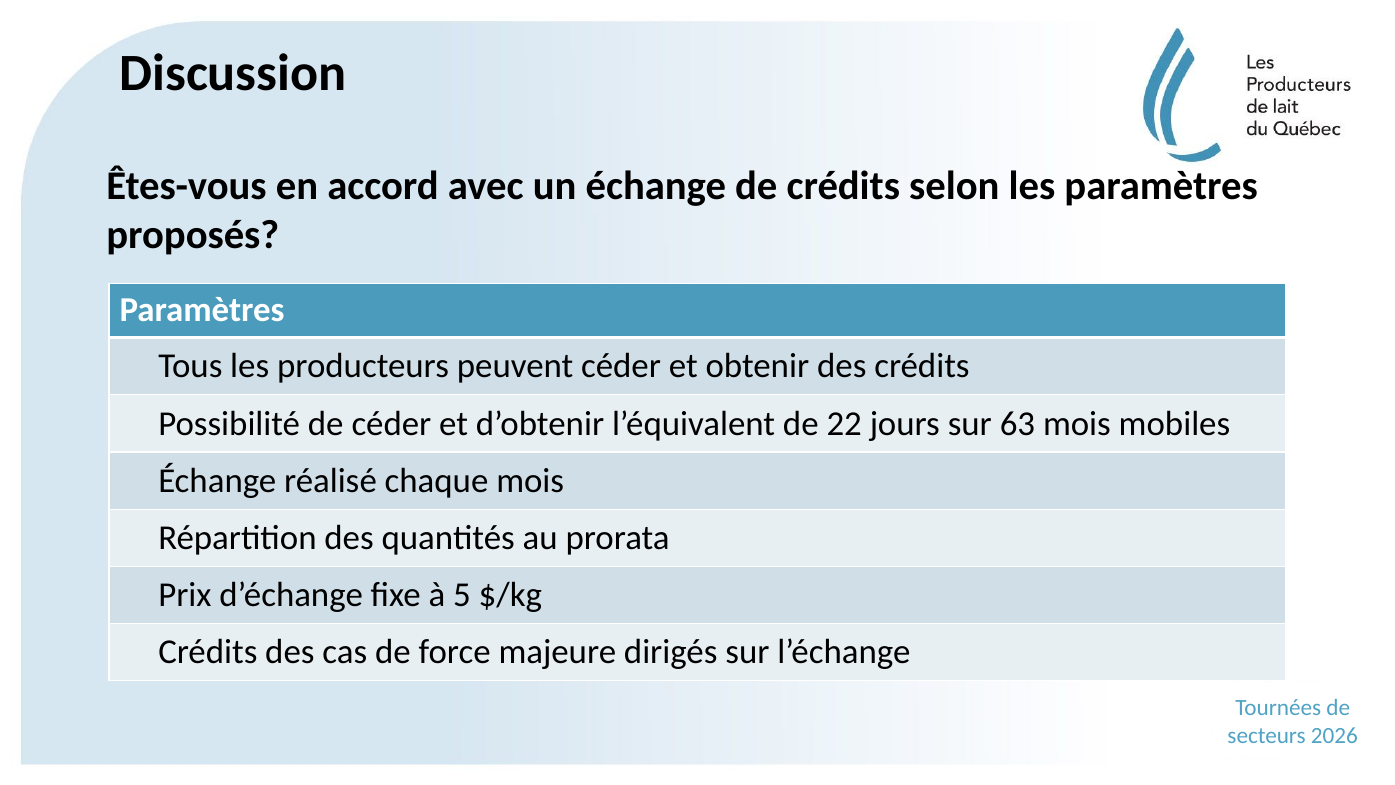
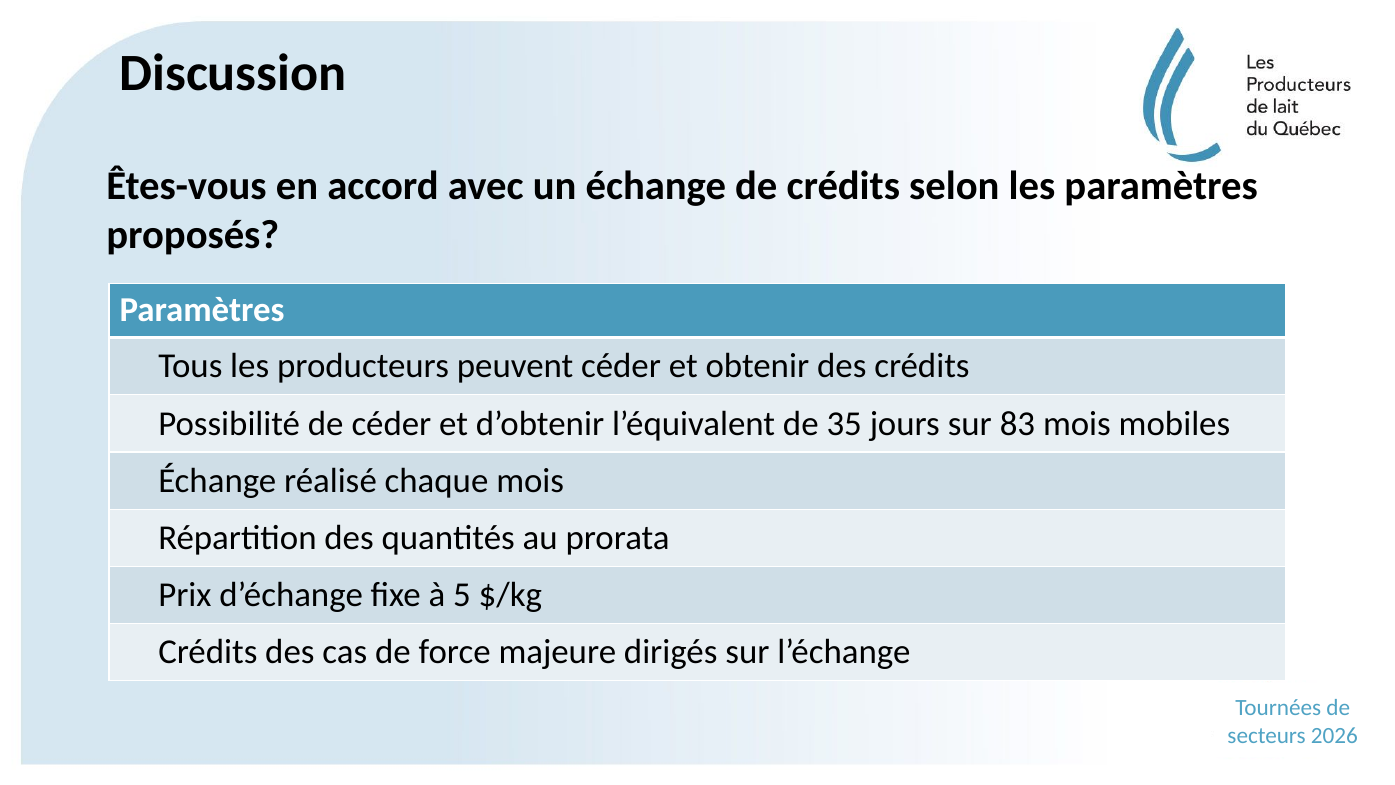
22: 22 -> 35 (844, 424)
63: 63 -> 83 (1017, 424)
